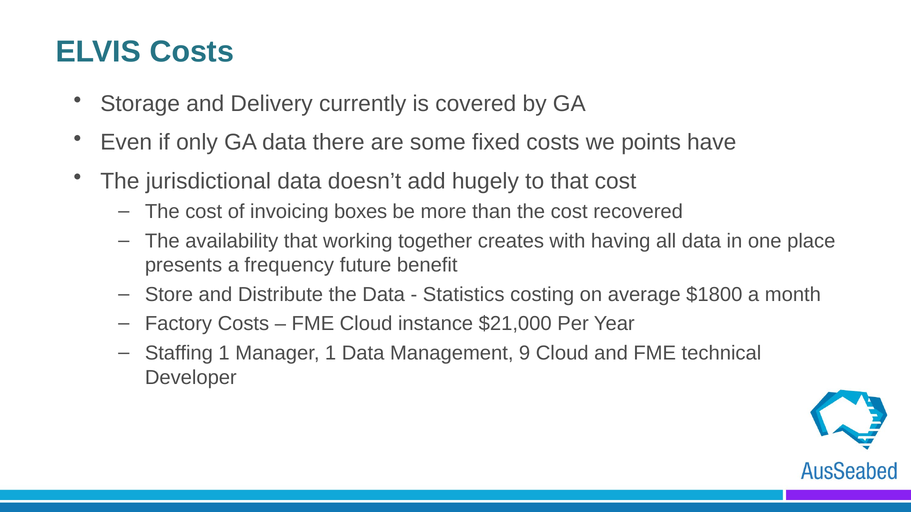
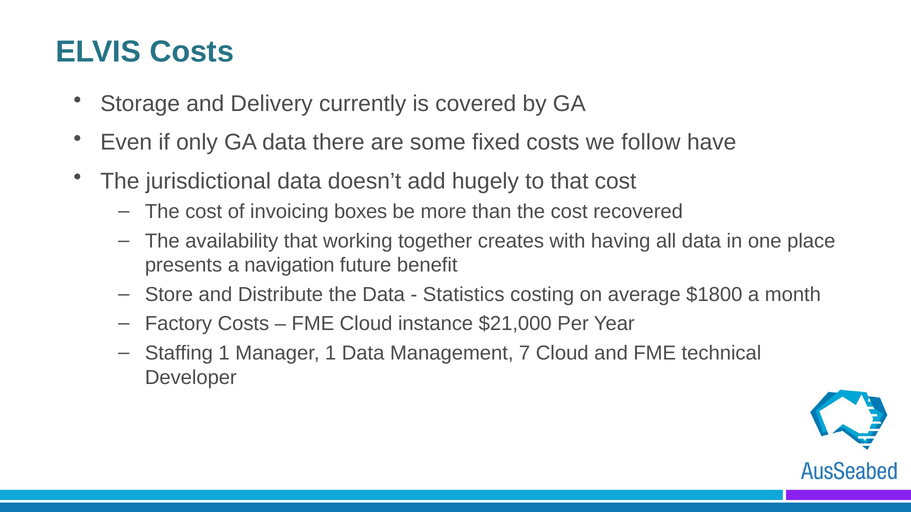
points: points -> follow (651, 143)
frequency: frequency -> navigation (289, 266)
9: 9 -> 7 (525, 353)
